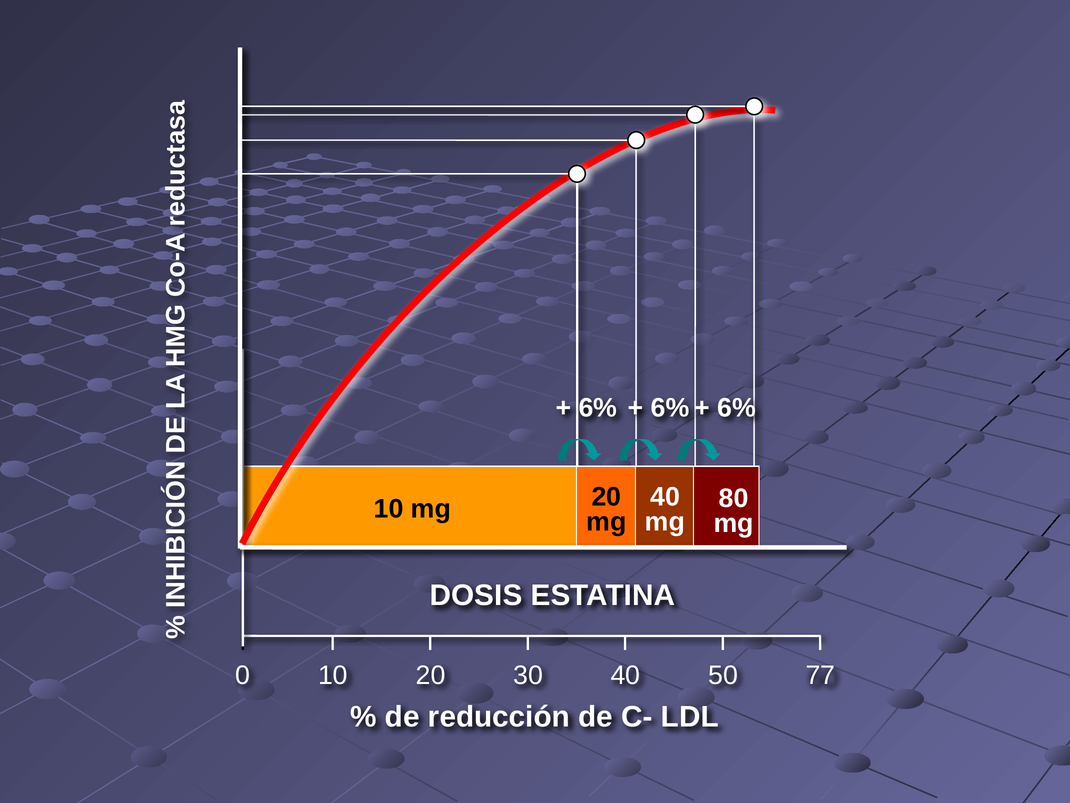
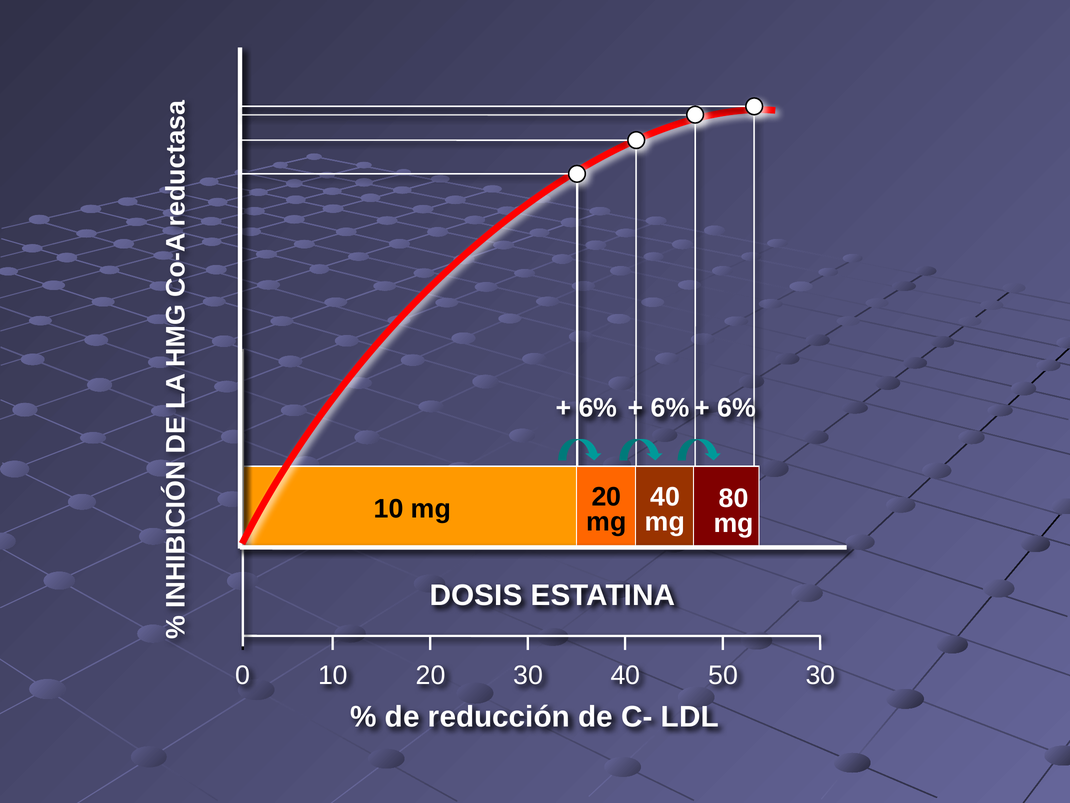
0 77: 77 -> 30 (820, 675)
